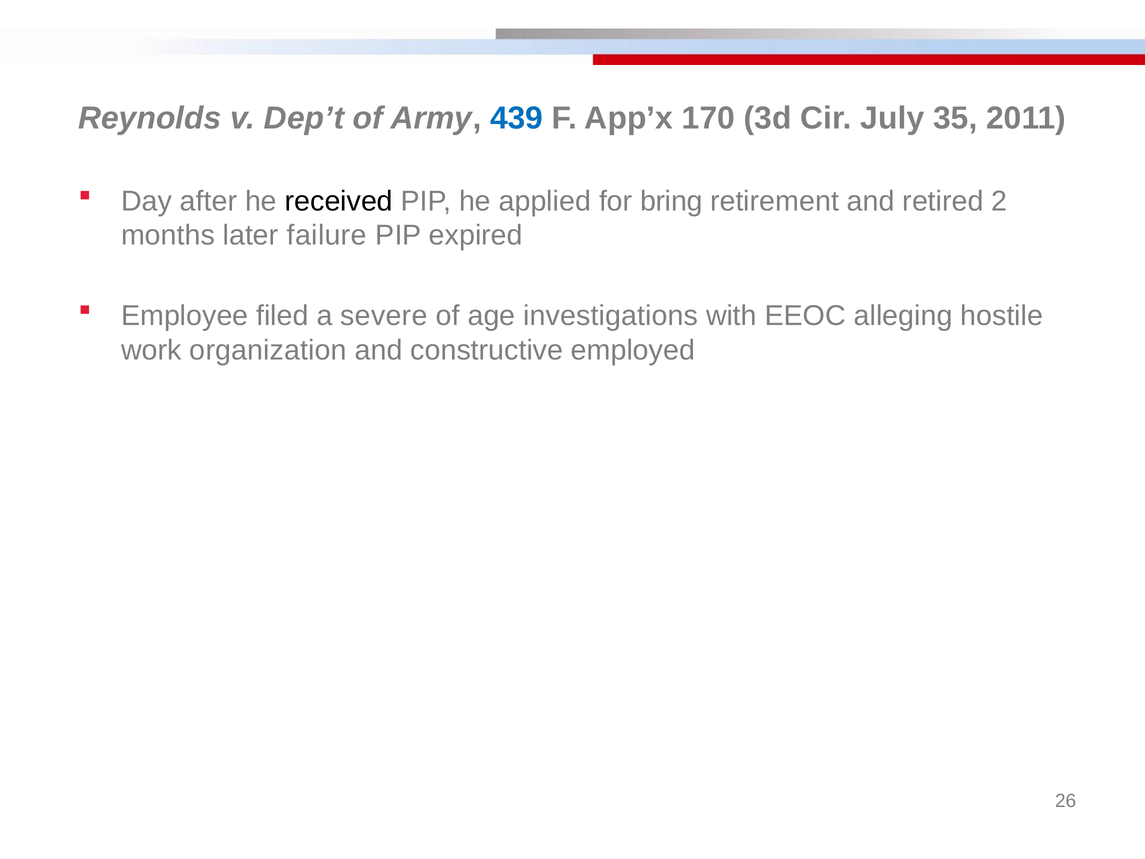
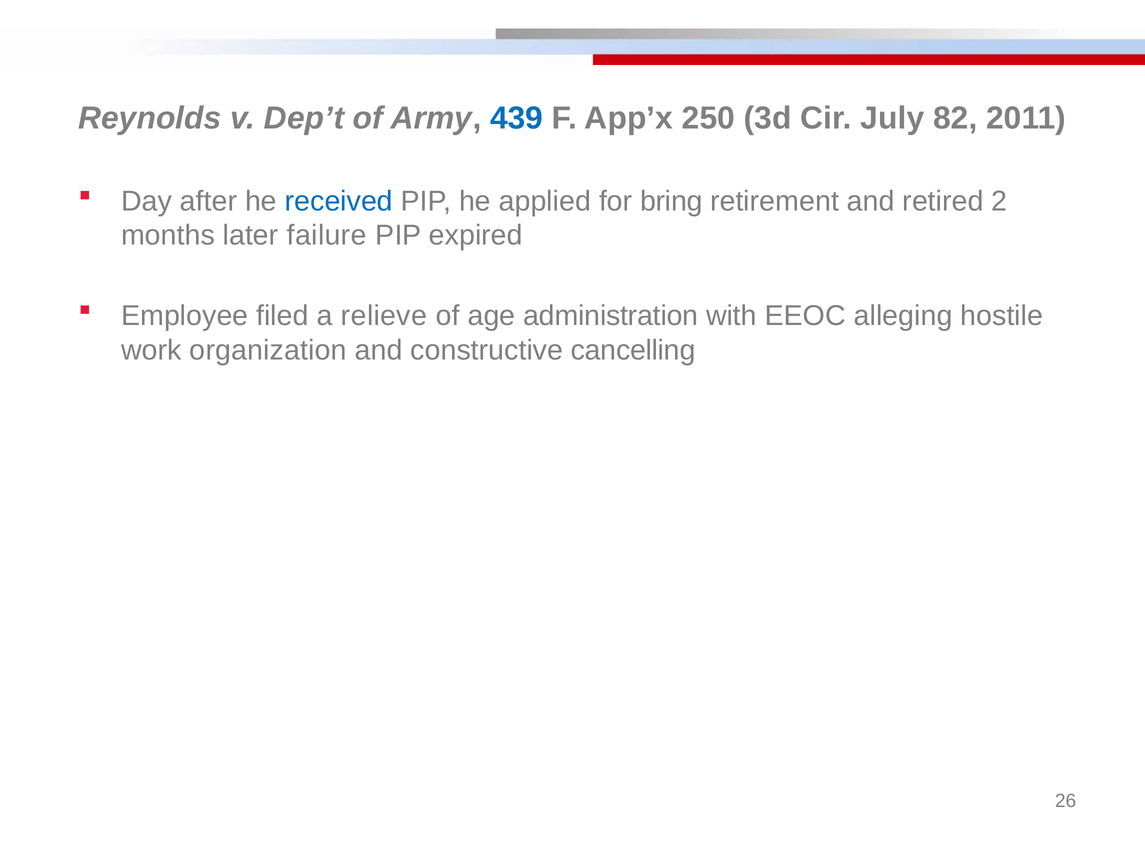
170: 170 -> 250 (708, 118)
35: 35 -> 82 (955, 118)
received colour: black -> blue (339, 201)
severe: severe -> relieve (384, 316)
investigations: investigations -> administration (611, 316)
employed: employed -> cancelling (633, 350)
